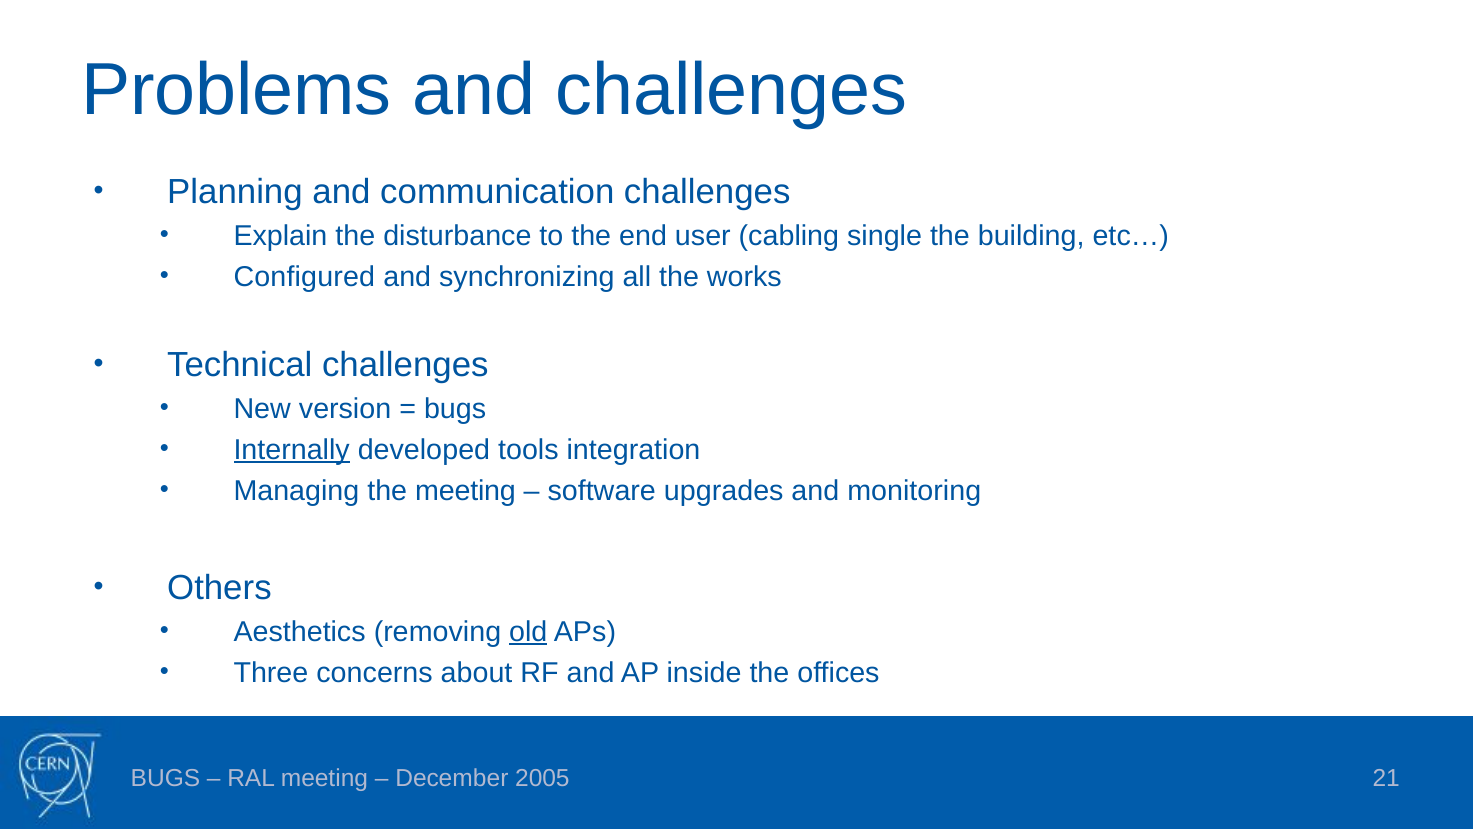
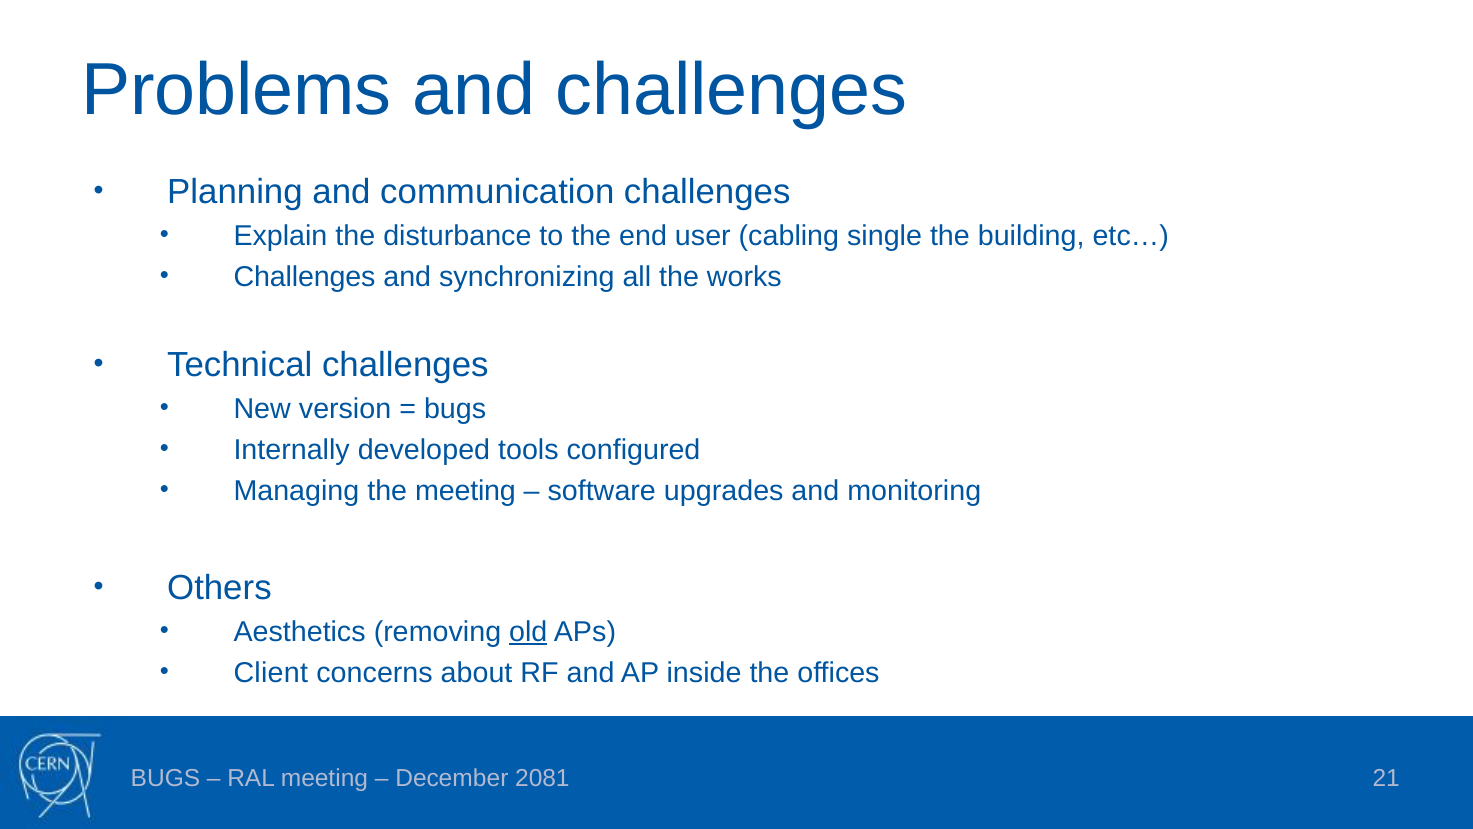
Configured: Configured -> Challenges (304, 277)
Internally underline: present -> none (292, 450)
integration: integration -> configured (634, 450)
Three: Three -> Client (271, 672)
2005: 2005 -> 2081 (542, 778)
